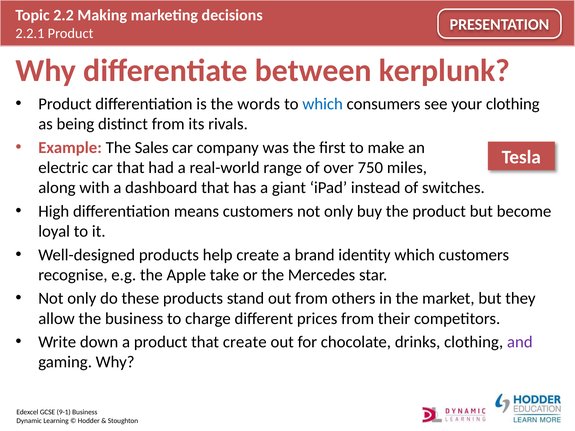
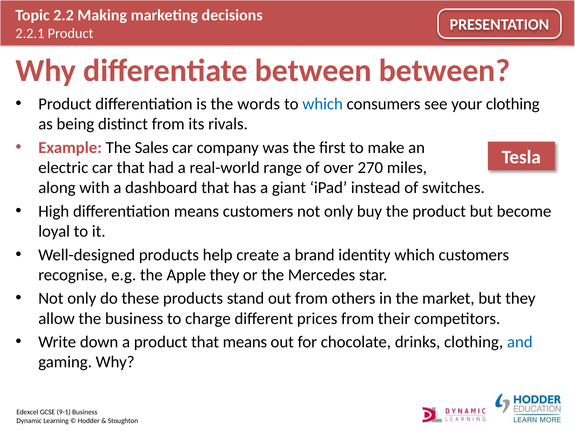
between kerplunk: kerplunk -> between (444, 71)
750: 750 -> 270 (370, 168)
Apple take: take -> they (225, 275)
that create: create -> means (245, 342)
and colour: purple -> blue (520, 342)
